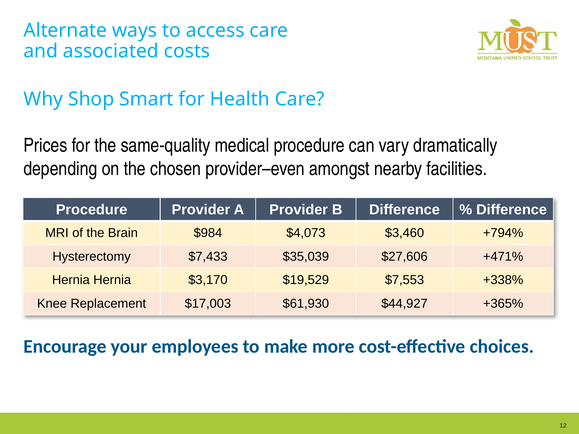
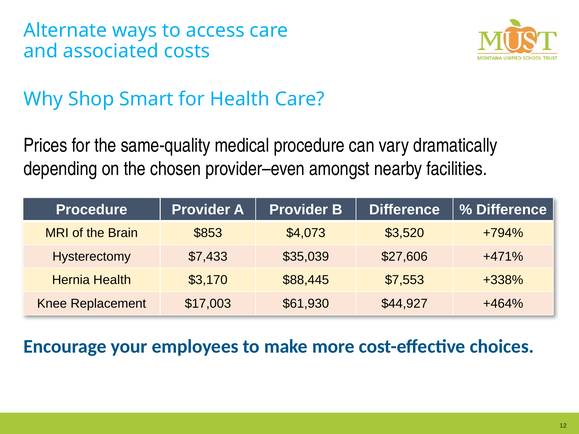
$984: $984 -> $853 (208, 233)
$3,460: $3,460 -> $3,520 (405, 233)
Hernia Hernia: Hernia -> Health (112, 280)
$19,529: $19,529 -> $88,445 (306, 280)
+365%: +365% -> +464% (503, 304)
